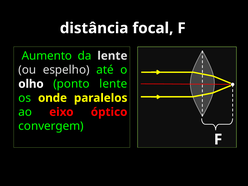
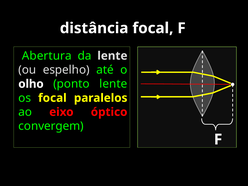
Aumento: Aumento -> Abertura (47, 56)
os onde: onde -> focal (52, 98)
